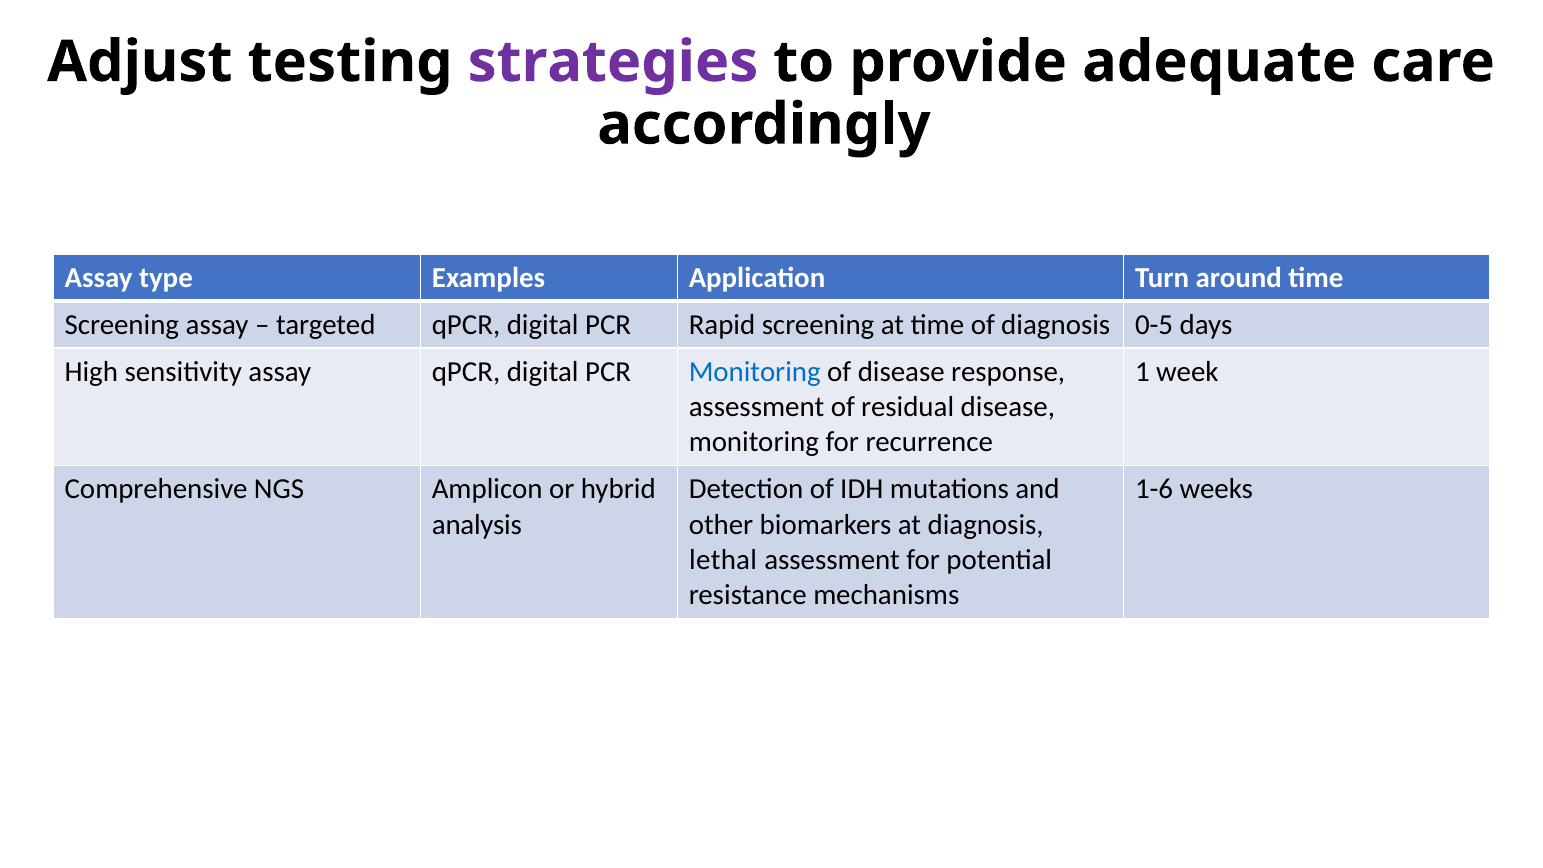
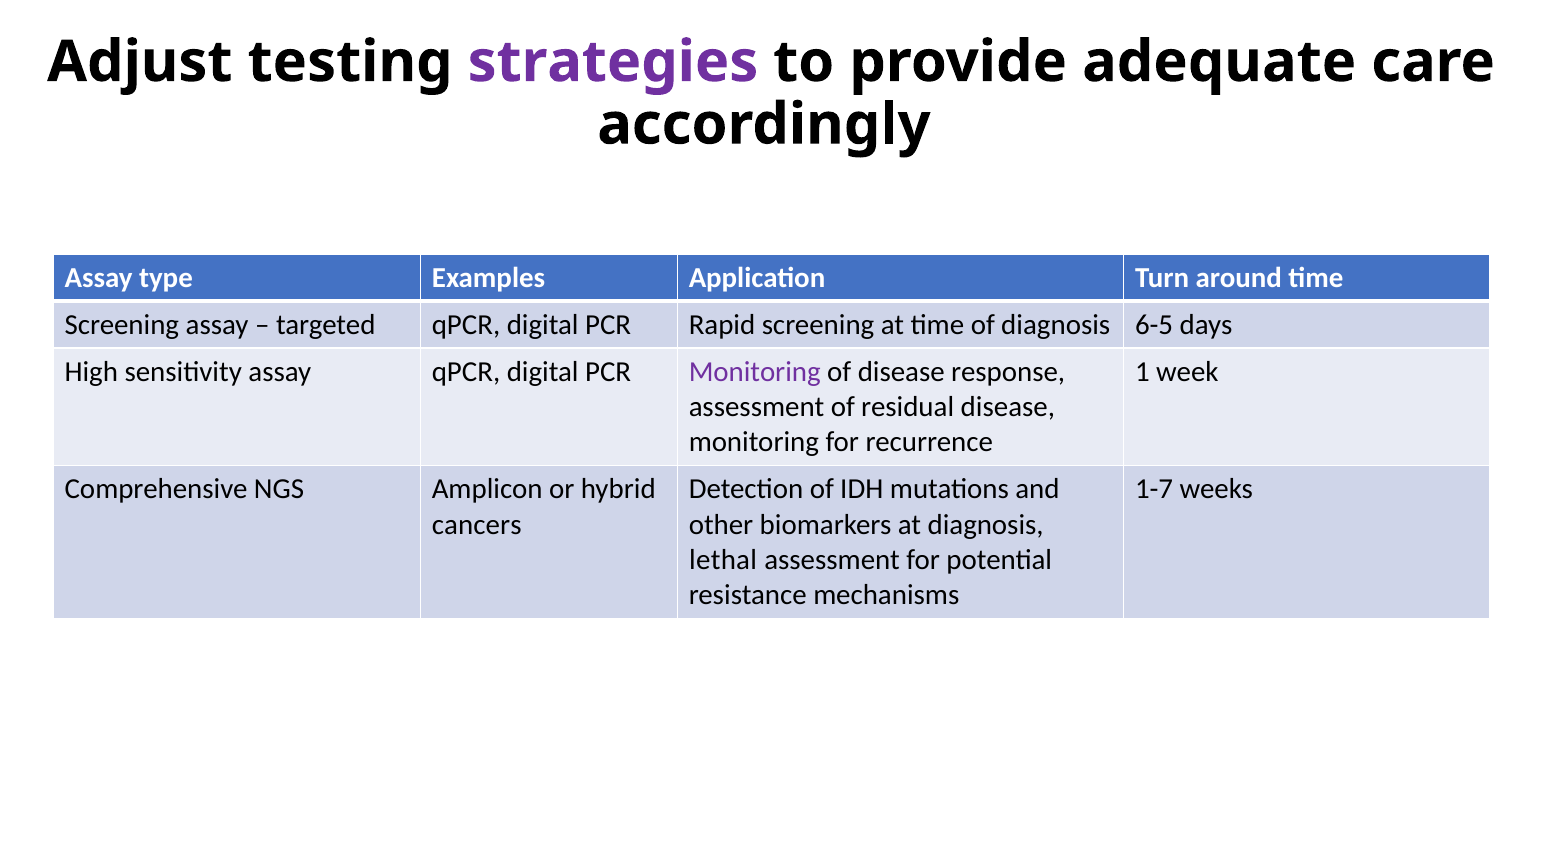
0-5: 0-5 -> 6-5 (1154, 325)
Monitoring colour: blue -> purple (755, 372)
1-6: 1-6 -> 1-7 (1154, 489)
analysis: analysis -> cancers (477, 524)
